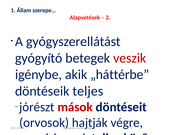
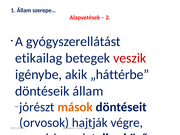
gyógyító: gyógyító -> etikailag (39, 58)
döntéseik teljes: teljes -> állam (88, 91)
mások colour: red -> orange (75, 107)
